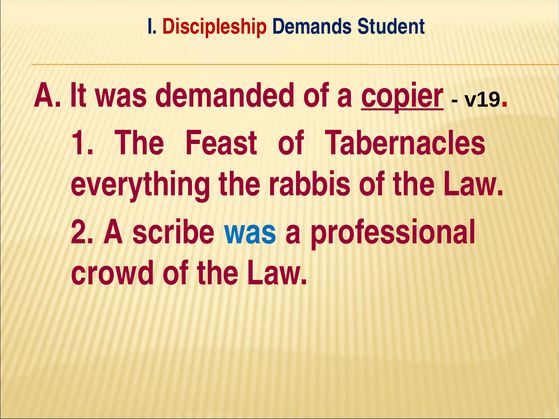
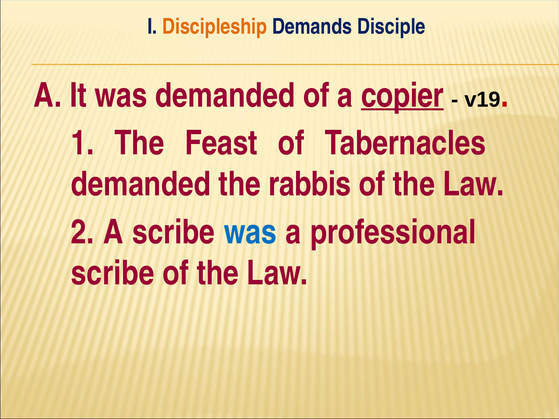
Discipleship colour: red -> orange (215, 27)
Student: Student -> Disciple (391, 27)
everything: everything -> demanded (141, 185)
crowd: crowd -> scribe (113, 273)
